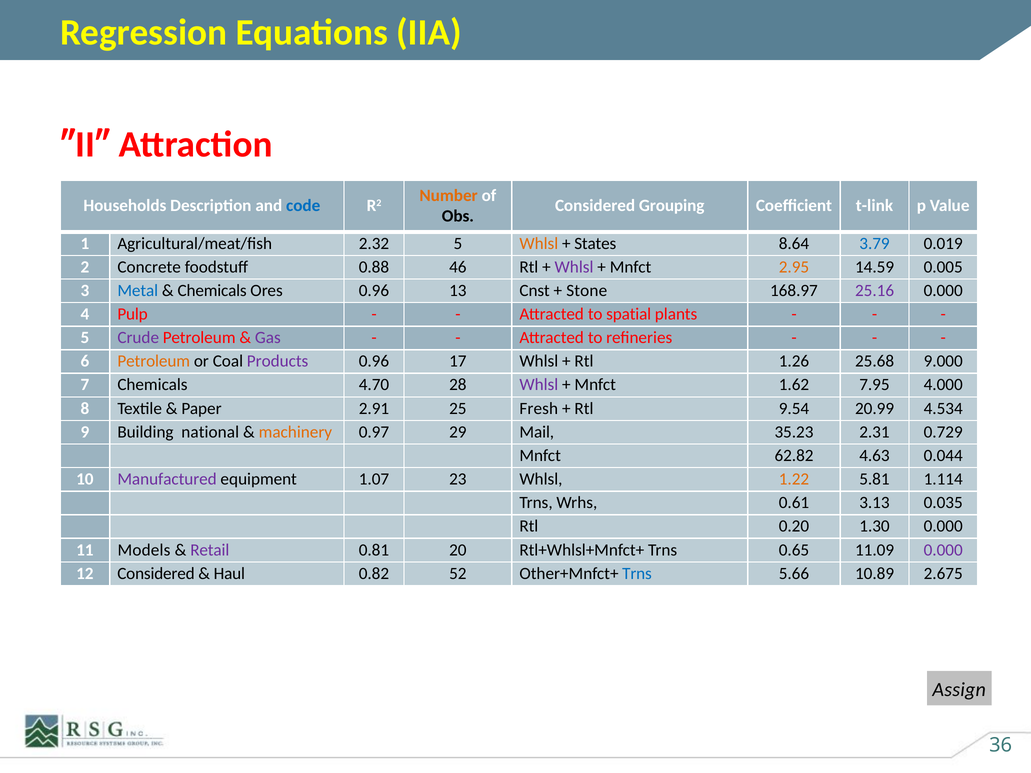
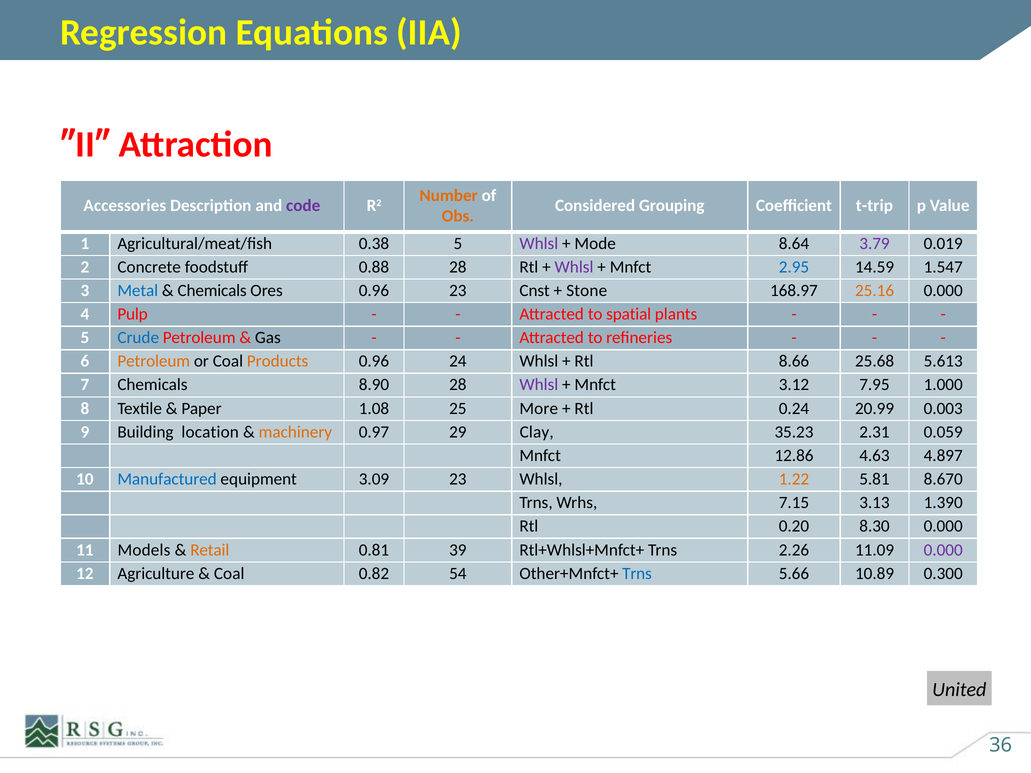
Households: Households -> Accessories (125, 206)
code colour: blue -> purple (303, 206)
t-link: t-link -> t-trip (874, 206)
Obs colour: black -> orange (458, 216)
2.32: 2.32 -> 0.38 (374, 243)
Whlsl colour: orange -> purple (539, 243)
States: States -> Mode (595, 243)
3.79 colour: blue -> purple (875, 243)
0.88 46: 46 -> 28 (458, 267)
2.95 colour: orange -> blue (794, 267)
0.005: 0.005 -> 1.547 (943, 267)
0.96 13: 13 -> 23 (458, 291)
25.16 colour: purple -> orange (875, 291)
Crude colour: purple -> blue (138, 338)
Gas colour: purple -> black (268, 338)
Products colour: purple -> orange (278, 361)
17: 17 -> 24 (458, 361)
1.26: 1.26 -> 8.66 (794, 361)
9.000: 9.000 -> 5.613 (943, 361)
4.70: 4.70 -> 8.90 (374, 385)
1.62: 1.62 -> 3.12 (794, 385)
4.000: 4.000 -> 1.000 (943, 385)
2.91: 2.91 -> 1.08 (374, 409)
Fresh: Fresh -> More (539, 409)
9.54: 9.54 -> 0.24 (794, 409)
4.534: 4.534 -> 0.003 (943, 409)
national: national -> location (210, 432)
Mail: Mail -> Clay (537, 432)
0.729: 0.729 -> 0.059 (943, 432)
62.82: 62.82 -> 12.86 (794, 456)
0.044: 0.044 -> 4.897 (943, 456)
Manufactured colour: purple -> blue (167, 479)
1.07: 1.07 -> 3.09 (374, 479)
1.114: 1.114 -> 8.670 (943, 479)
0.61: 0.61 -> 7.15 (794, 503)
0.035: 0.035 -> 1.390 (943, 503)
1.30: 1.30 -> 8.30 (875, 526)
Retail colour: purple -> orange (210, 550)
20: 20 -> 39 (458, 550)
0.65: 0.65 -> 2.26 (794, 550)
12 Considered: Considered -> Agriculture (156, 574)
Haul: Haul -> Coal (229, 574)
52: 52 -> 54 (458, 574)
2.675: 2.675 -> 0.300 (943, 574)
Assign: Assign -> United (959, 690)
